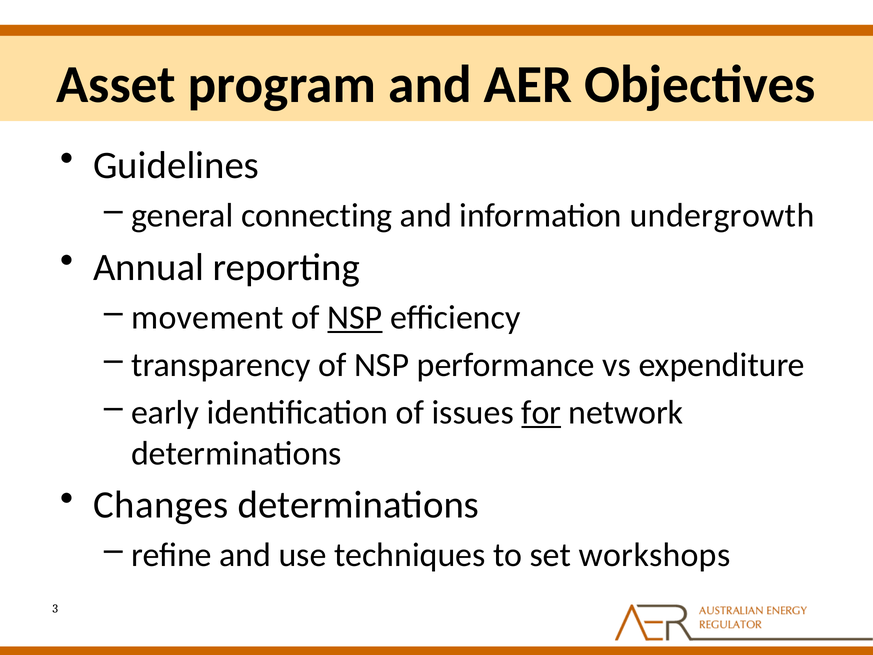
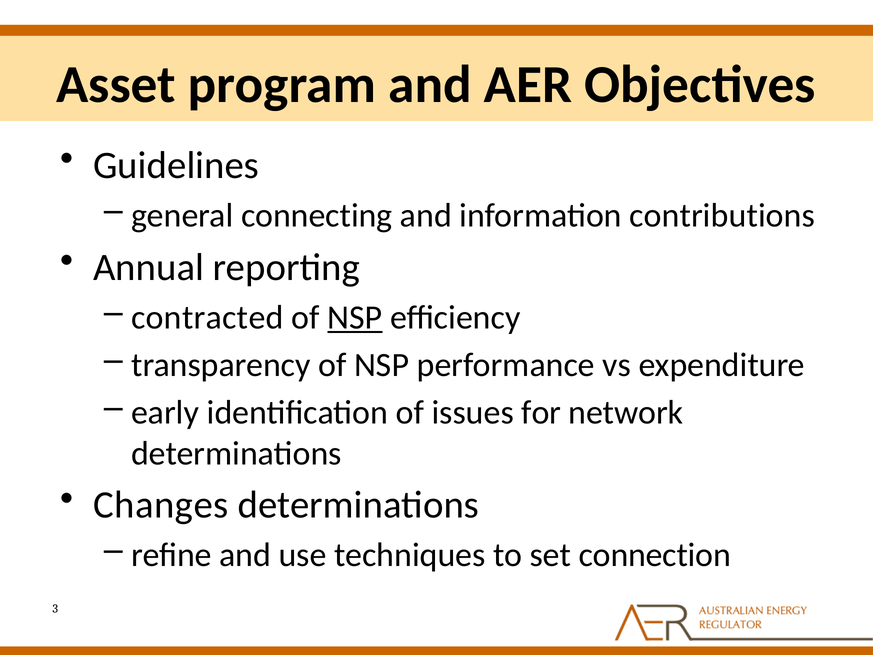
undergrowth: undergrowth -> contributions (722, 215)
movement: movement -> contracted (207, 317)
for underline: present -> none (541, 412)
workshops: workshops -> connection (655, 555)
